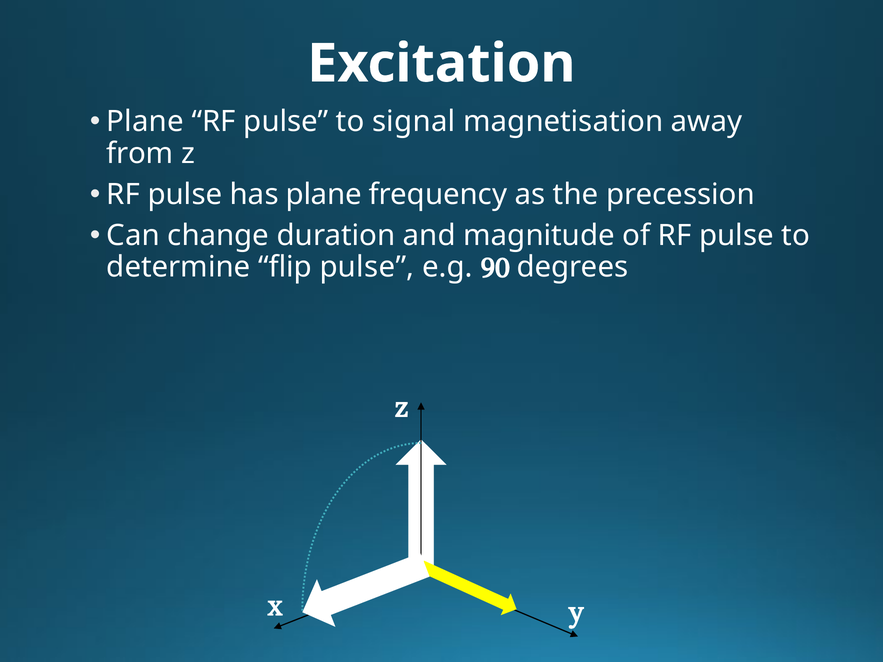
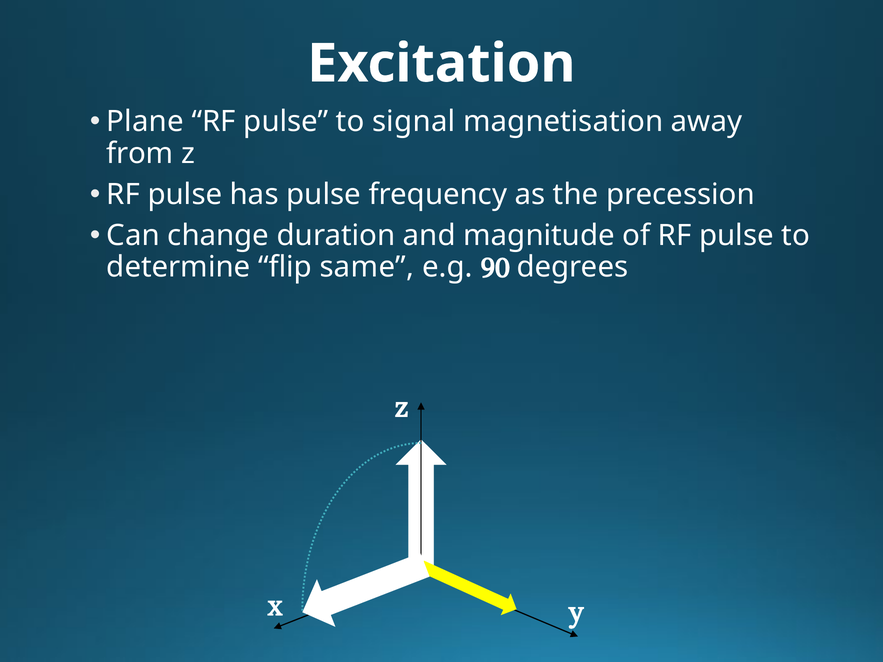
has plane: plane -> pulse (324, 195)
flip pulse: pulse -> same (367, 267)
